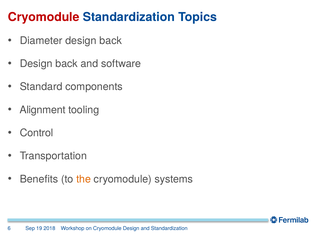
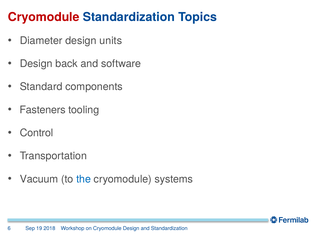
back: back -> units (111, 41)
Alignment: Alignment -> Fasteners (43, 110)
Benefits: Benefits -> Vacuum (39, 179)
the colour: orange -> blue (84, 179)
